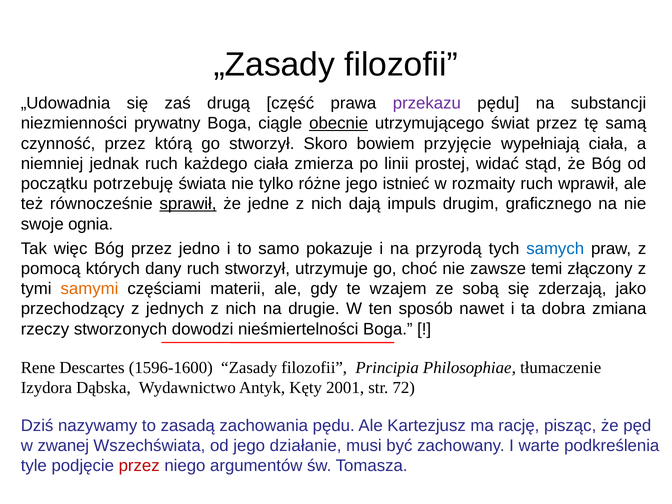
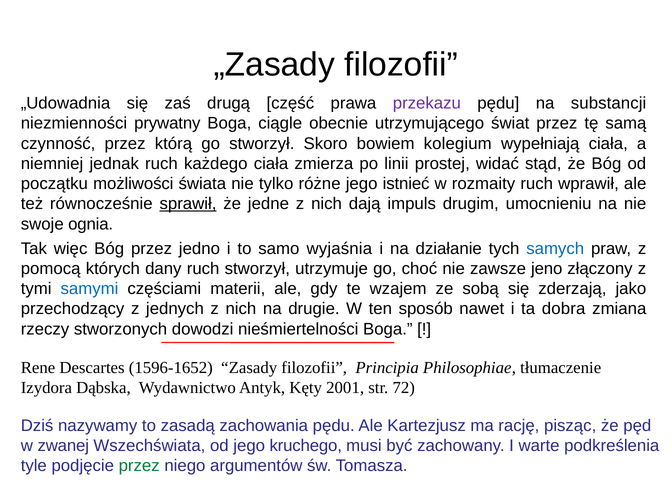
obecnie underline: present -> none (339, 123)
przyjęcie: przyjęcie -> kolegium (458, 143)
potrzebuję: potrzebuję -> możliwości (133, 184)
graficznego: graficznego -> umocnieniu (549, 204)
pokazuje: pokazuje -> wyjaśnia (339, 248)
przyrodą: przyrodą -> działanie (449, 248)
temi: temi -> jeno (547, 269)
samymi colour: orange -> blue (89, 289)
1596-1600: 1596-1600 -> 1596-1652 (171, 368)
działanie: działanie -> kruchego (306, 446)
przez colour: red -> green (139, 466)
